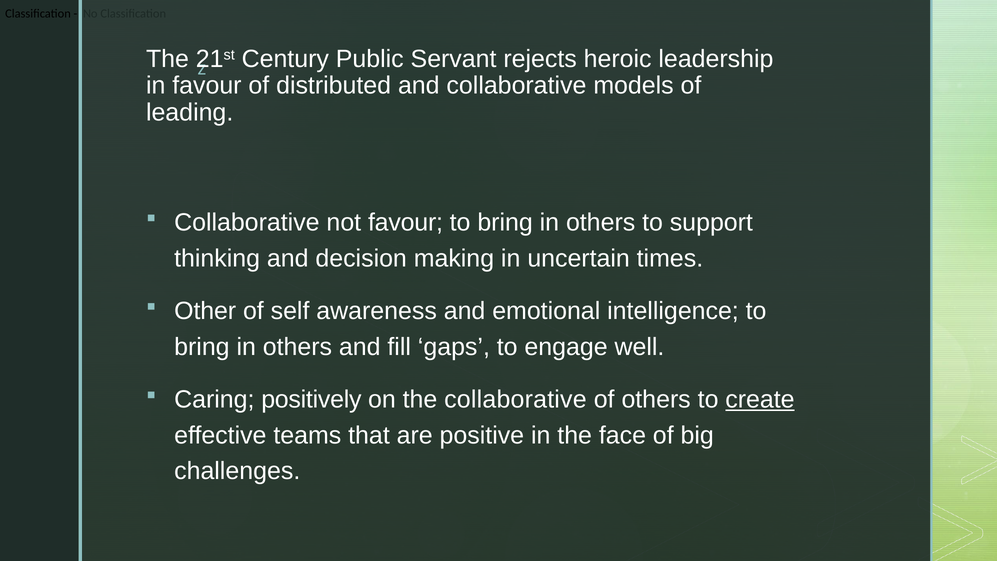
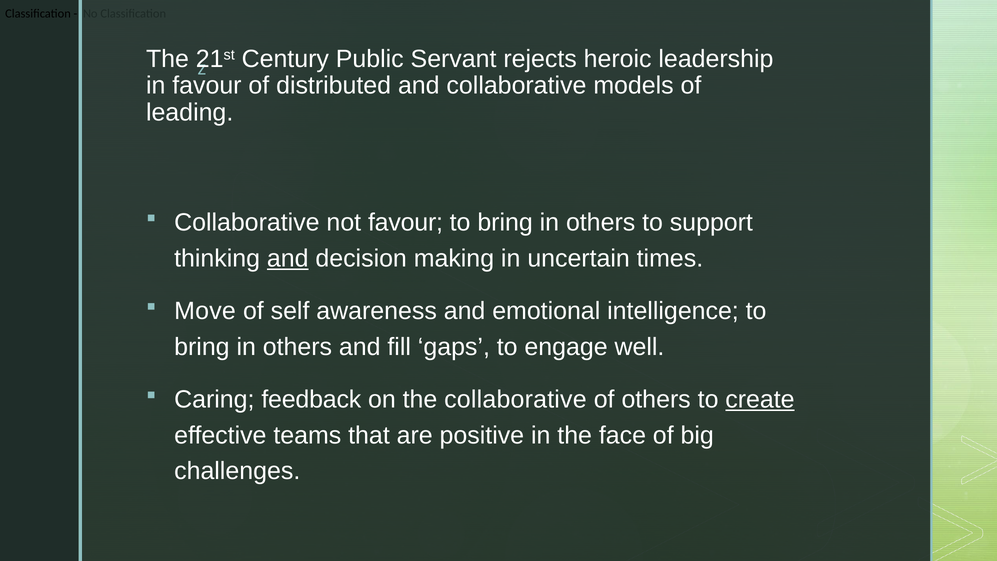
and underline: none -> present (288, 258)
Other: Other -> Move (205, 311)
positively: positively -> feedback (311, 399)
